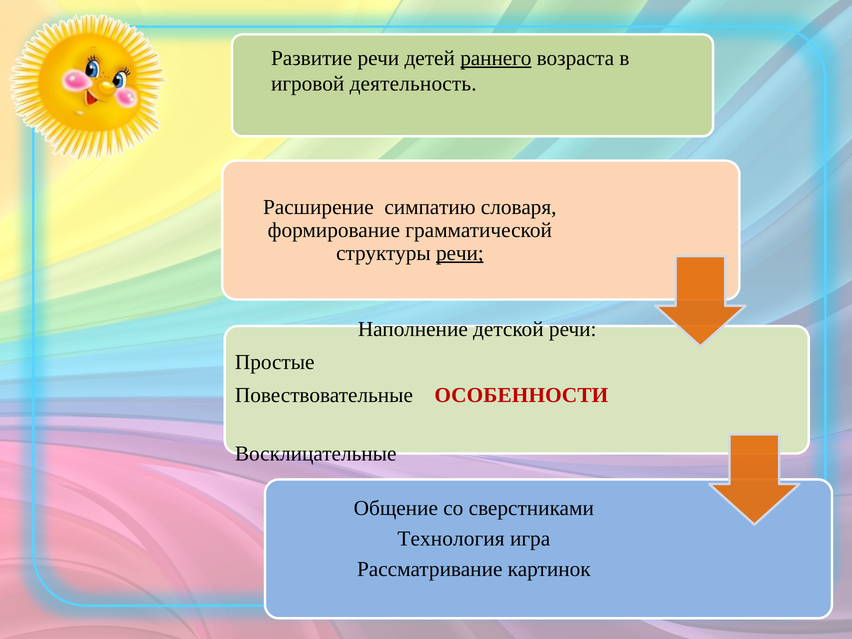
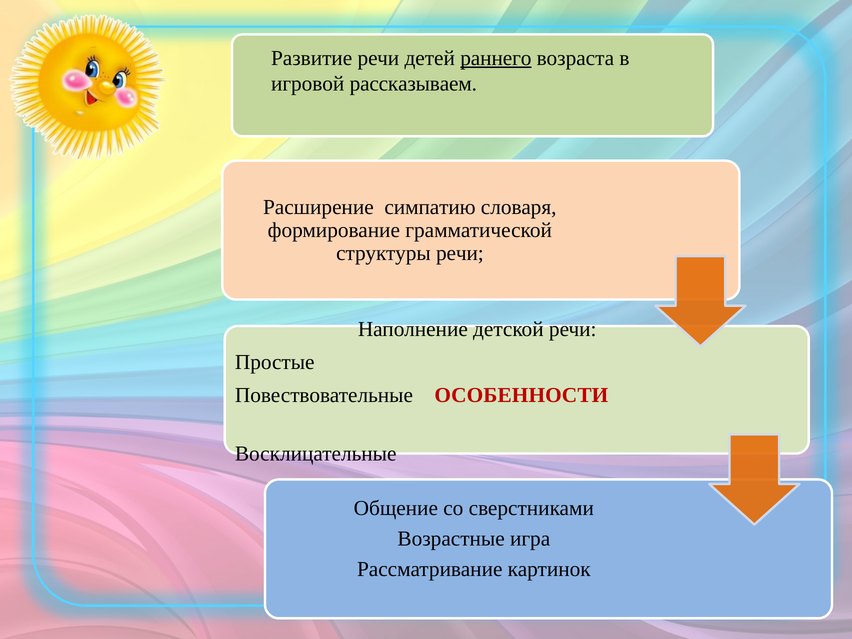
деятельность: деятельность -> рассказываем (413, 84)
речи underline: present -> none (460, 253)
Технология: Технология -> Возрастные (451, 539)
